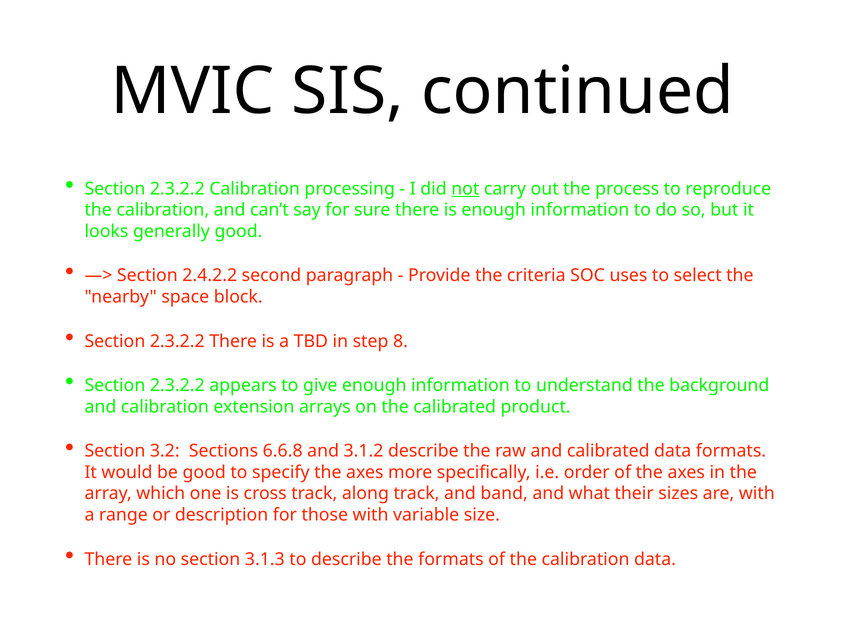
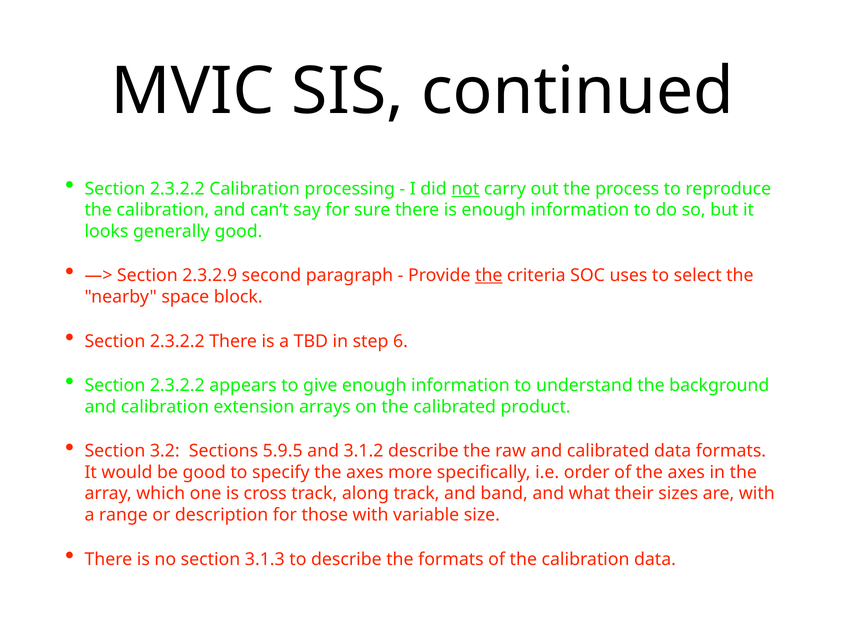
2.4.2.2: 2.4.2.2 -> 2.3.2.9 (210, 275)
the underline: none -> present (489, 275)
8: 8 -> 6 (400, 341)
6.6.8: 6.6.8 -> 5.9.5 (283, 451)
